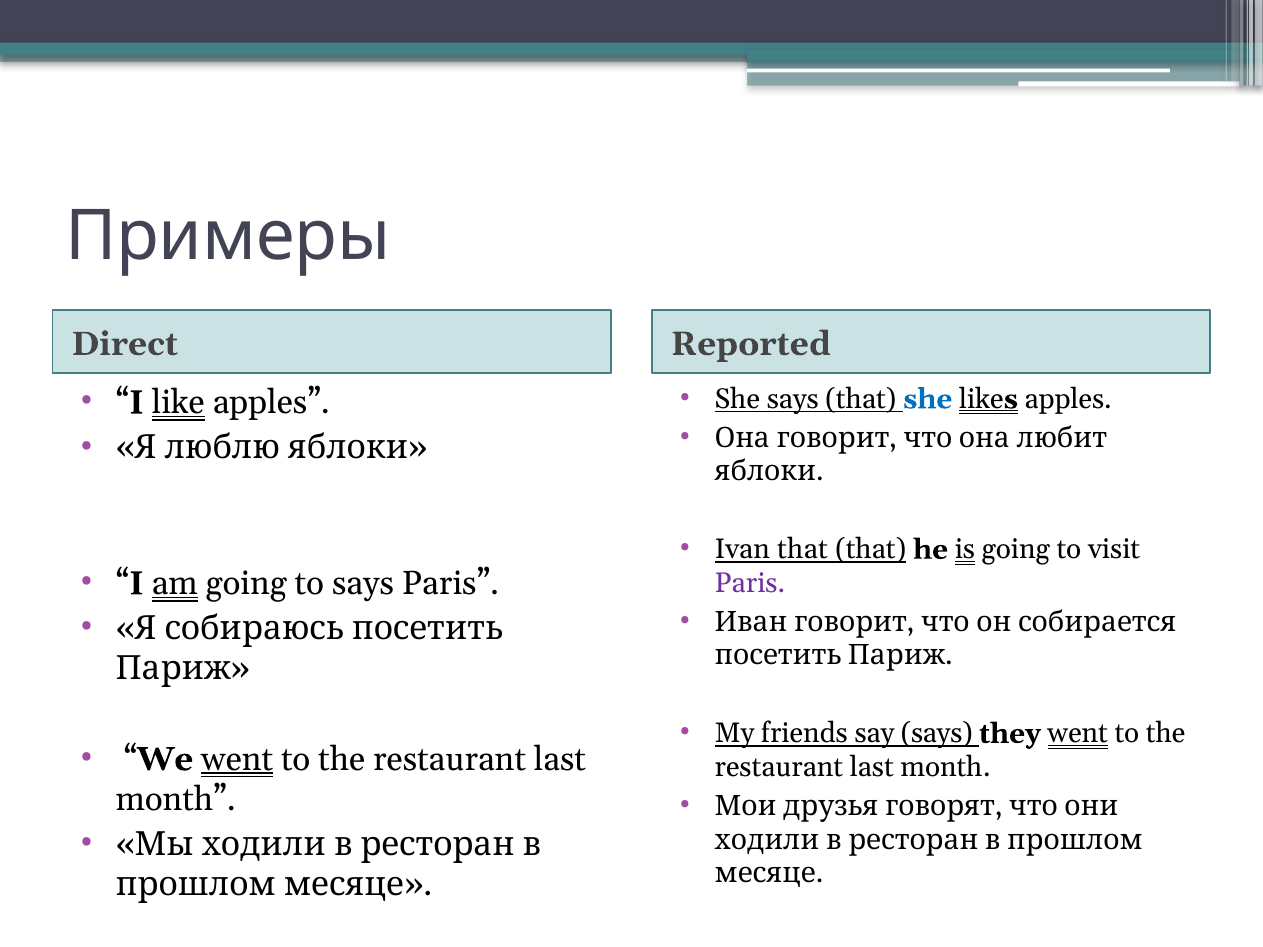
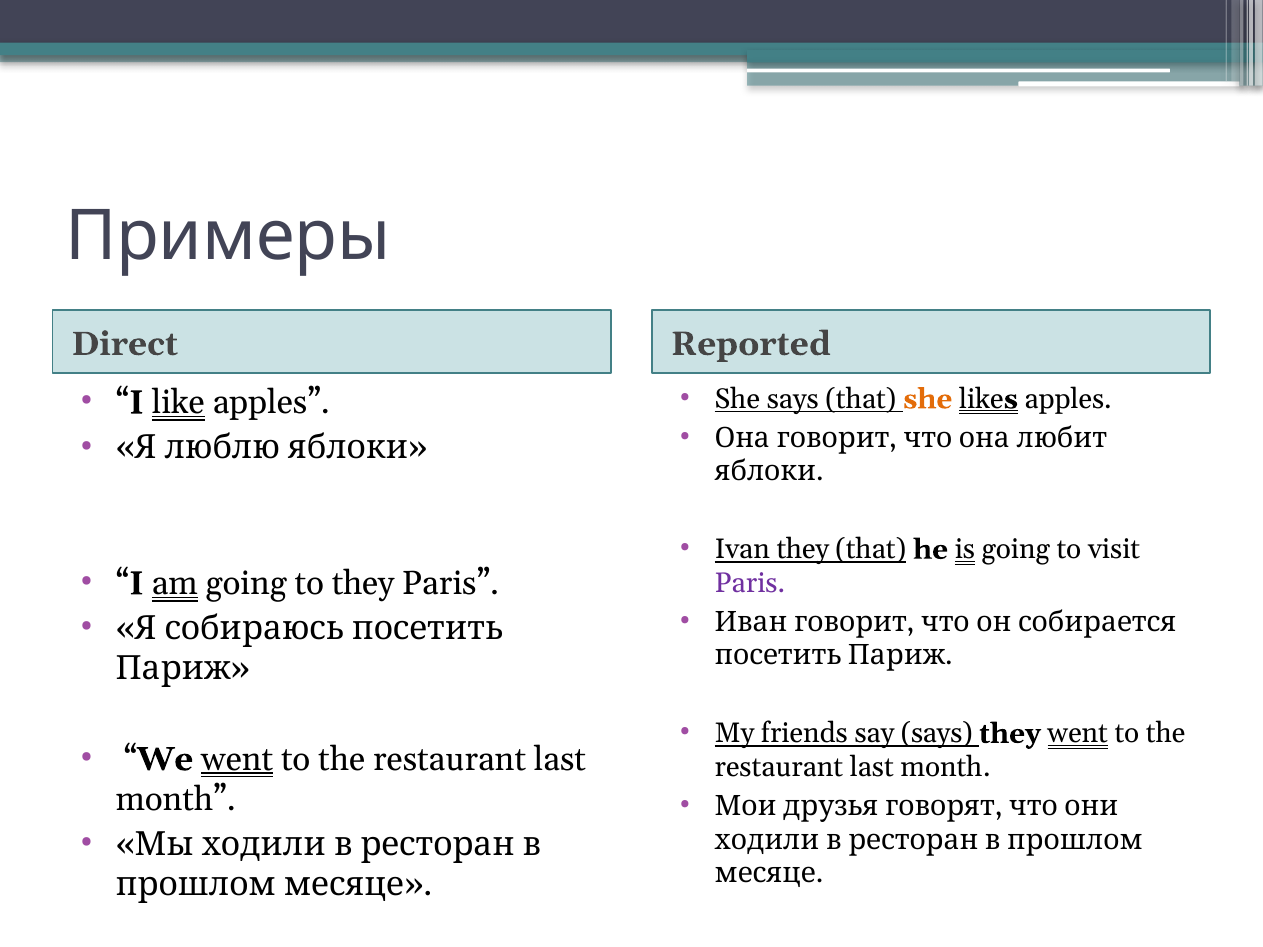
she colour: blue -> orange (928, 399)
Ivan that: that -> they (803, 550)
to says: says -> they (363, 584)
